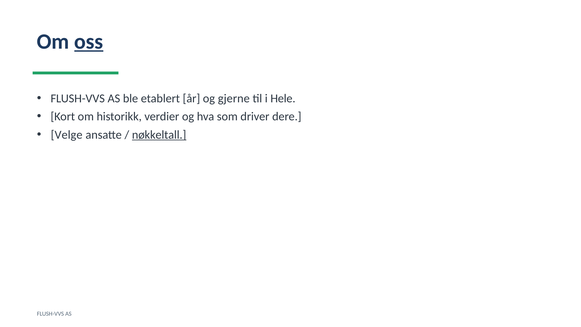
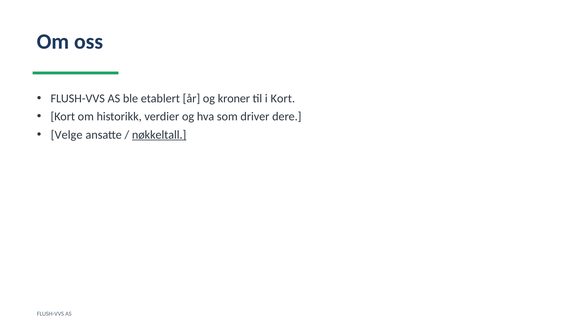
oss underline: present -> none (89, 41)
gjerne: gjerne -> kroner (234, 98)
i Hele: Hele -> Kort (283, 98)
